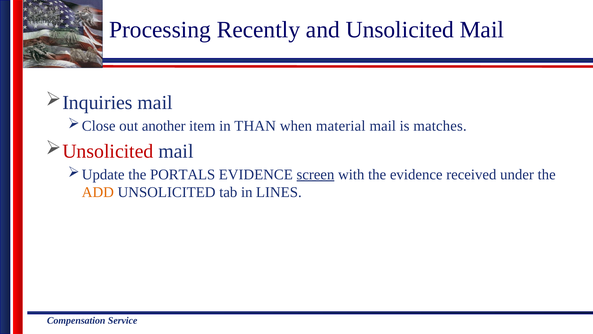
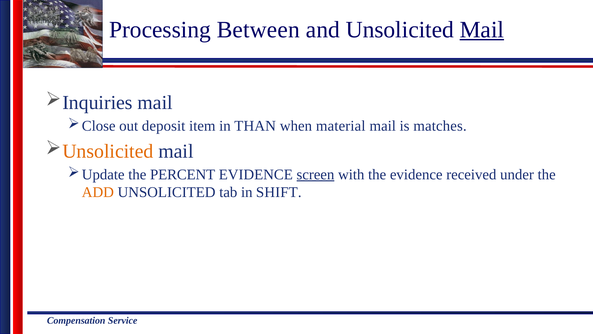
Recently: Recently -> Between (258, 30)
Mail underline: none -> present (482, 30)
another: another -> deposit (164, 126)
Unsolicited colour: red -> orange (108, 151)
PORTALS: PORTALS -> PERCENT (183, 174)
LINES: LINES -> SHIFT (279, 192)
